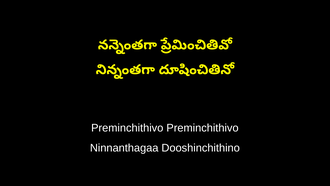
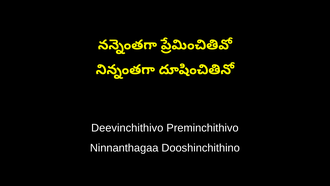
Preminchithivo: Preminchithivo -> Deevinchithivo (127, 128)
